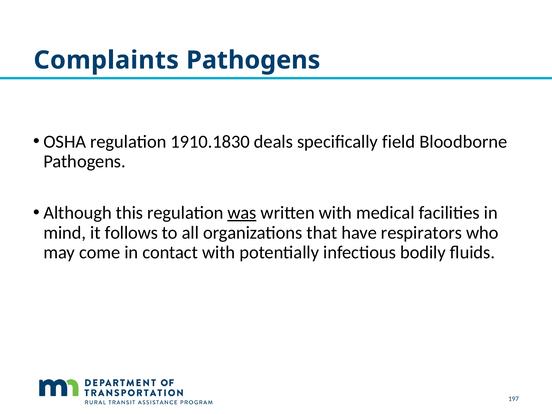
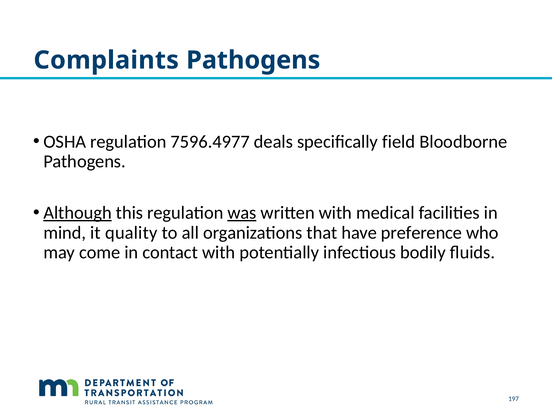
1910.1830: 1910.1830 -> 7596.4977 (210, 142)
Although underline: none -> present (78, 213)
follows: follows -> quality (131, 233)
respirators: respirators -> preference (422, 233)
